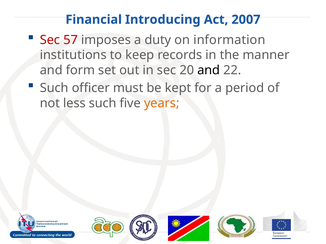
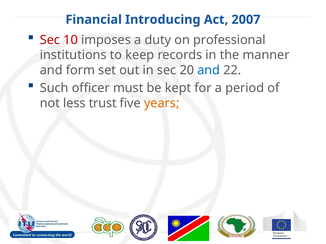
57: 57 -> 10 (71, 40)
information: information -> professional (229, 40)
and colour: black -> blue (209, 70)
less such: such -> trust (103, 103)
